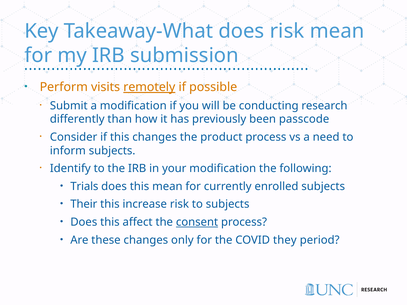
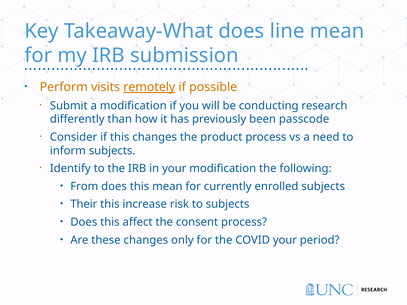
does risk: risk -> line (287, 31)
Trials: Trials -> From (84, 187)
consent underline: present -> none (197, 222)
COVID they: they -> your (285, 240)
